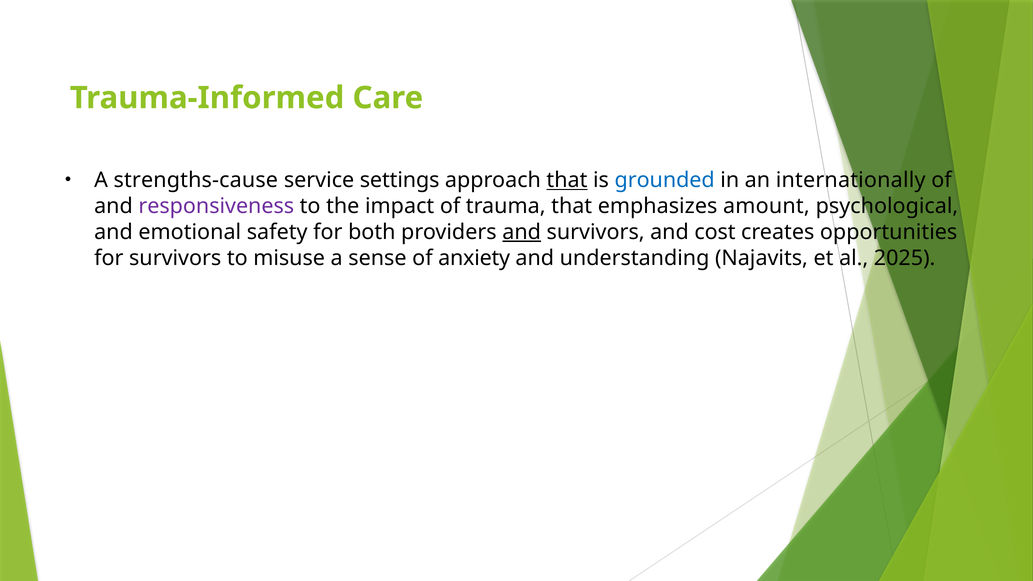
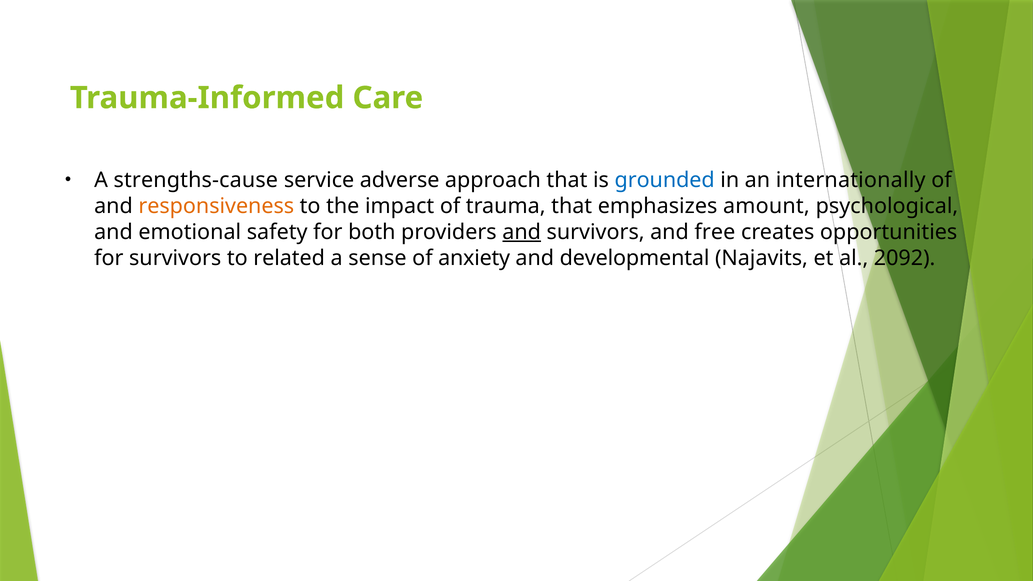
settings: settings -> adverse (400, 180)
that underline: present -> none (567, 180)
responsiveness colour: purple -> orange (216, 206)
cost: cost -> free (715, 232)
misuse: misuse -> related (289, 258)
understanding: understanding -> developmental (635, 258)
2025: 2025 -> 2092 (905, 258)
